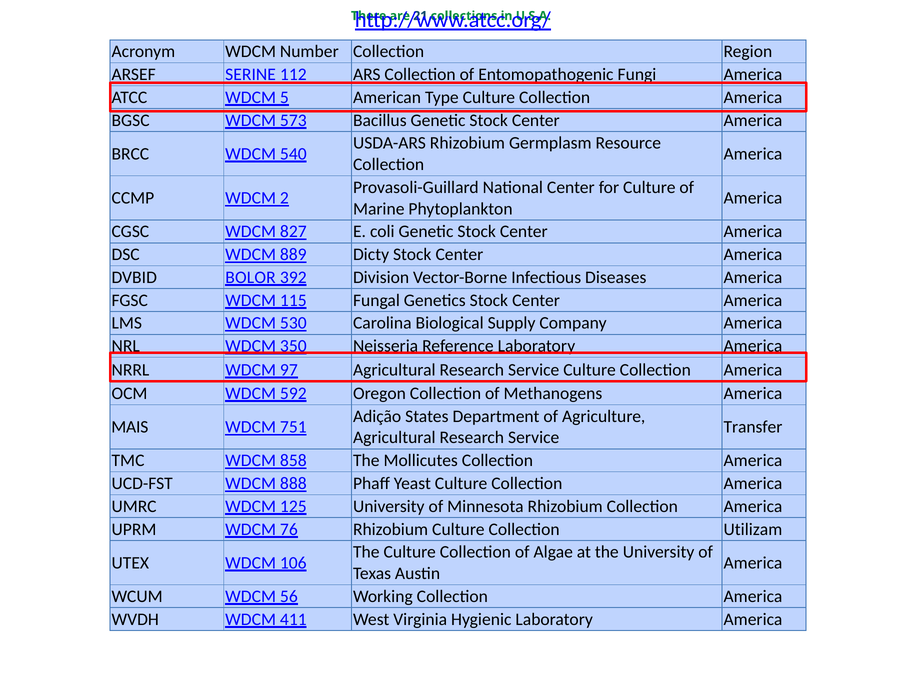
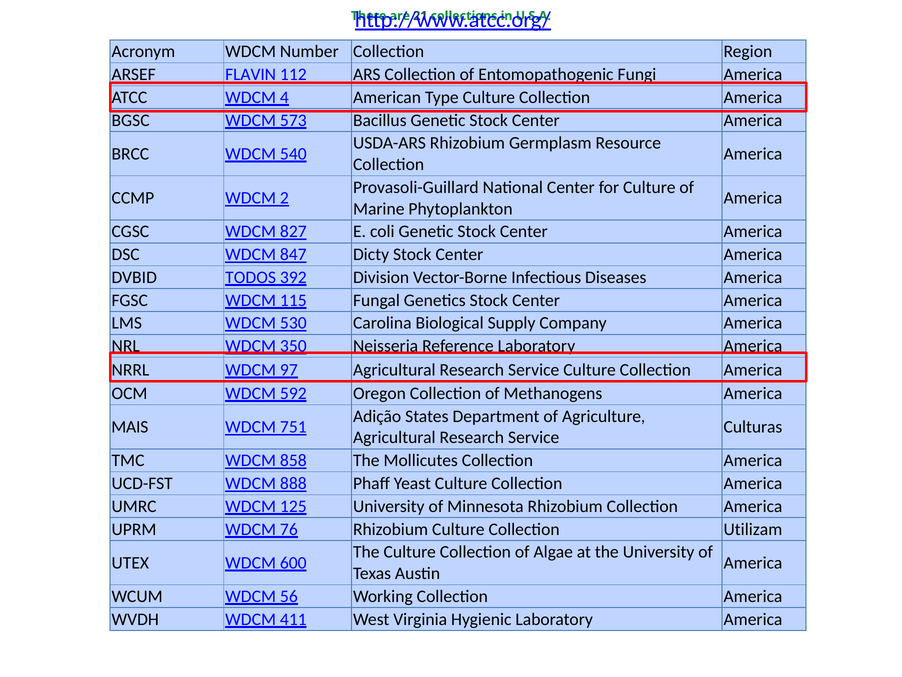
SERINE: SERINE -> FLAVIN (251, 74)
5: 5 -> 4 (284, 97)
889: 889 -> 847 (293, 254)
BOLOR: BOLOR -> TODOS (251, 277)
Transfer: Transfer -> Culturas (753, 427)
106: 106 -> 600 (293, 562)
